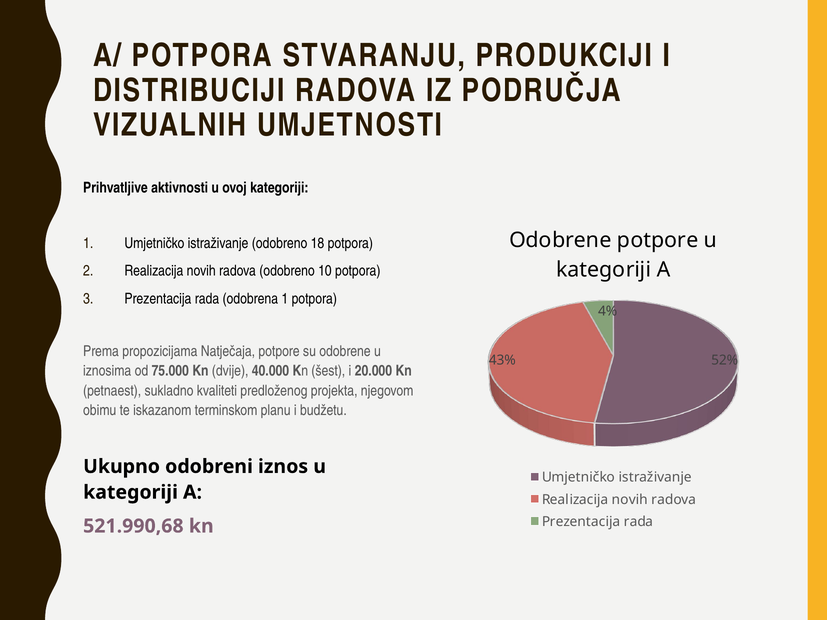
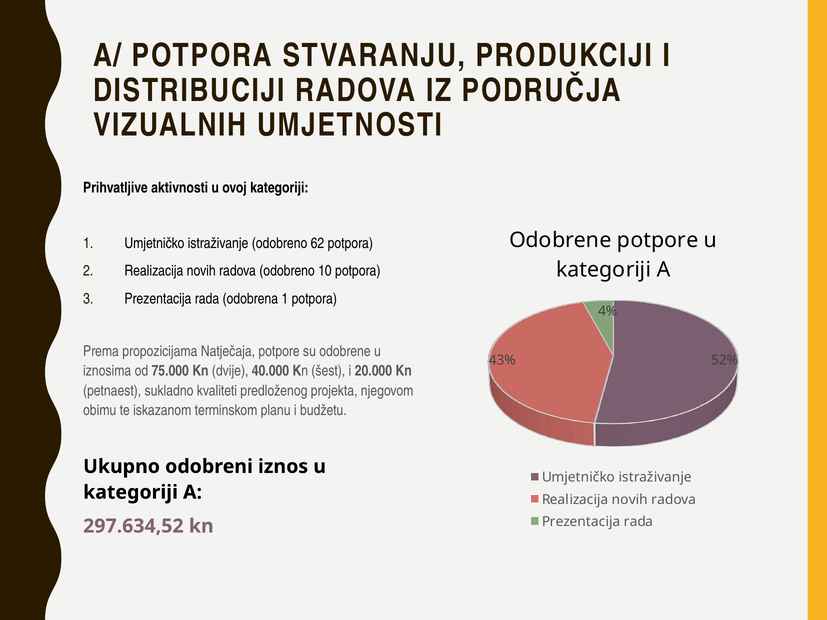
18: 18 -> 62 (317, 243)
521.990,68: 521.990,68 -> 297.634,52 (133, 526)
